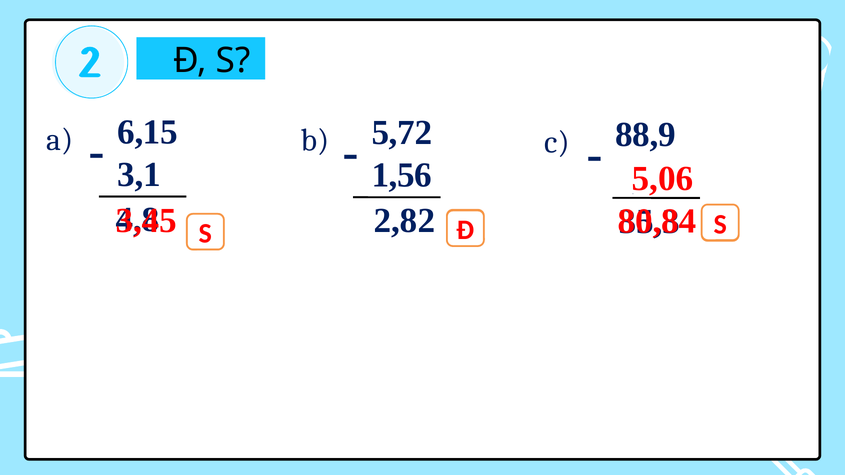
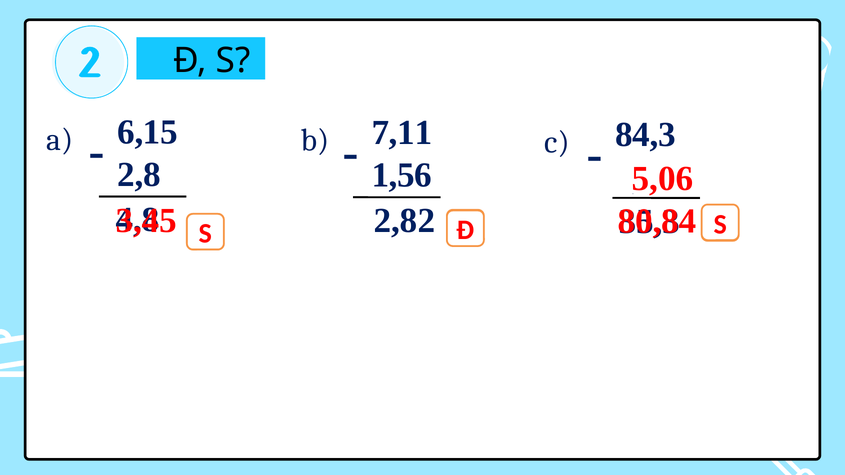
5,72: 5,72 -> 7,11 (402, 133)
88,9: 88,9 -> 84,3 (646, 135)
3,1: 3,1 -> 2,8 (139, 175)
